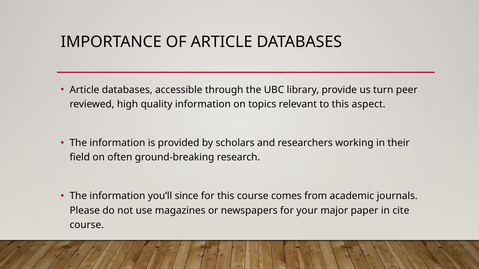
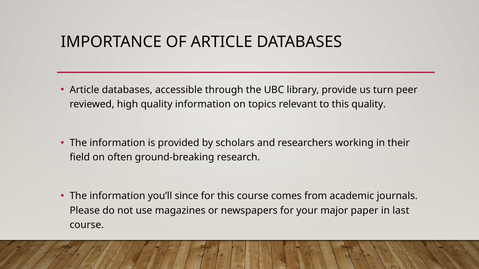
this aspect: aspect -> quality (369, 104)
cite: cite -> last (401, 211)
